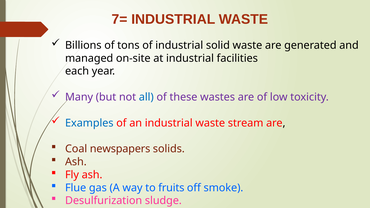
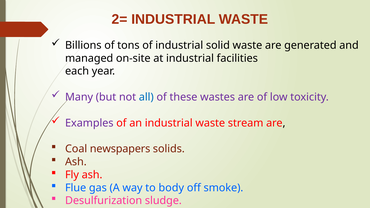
7=: 7= -> 2= (120, 19)
Examples colour: blue -> purple (89, 123)
fruits: fruits -> body (171, 188)
